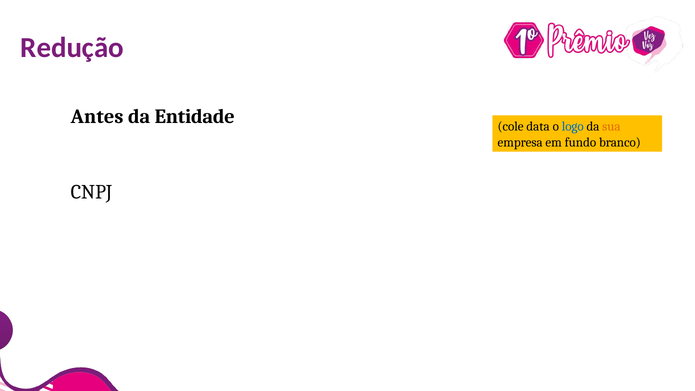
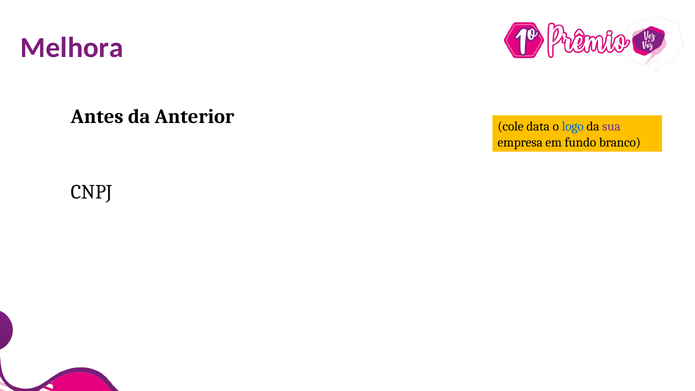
Redução: Redução -> Melhora (72, 48)
Entidade: Entidade -> Anterior (195, 116)
sua colour: orange -> purple (611, 127)
